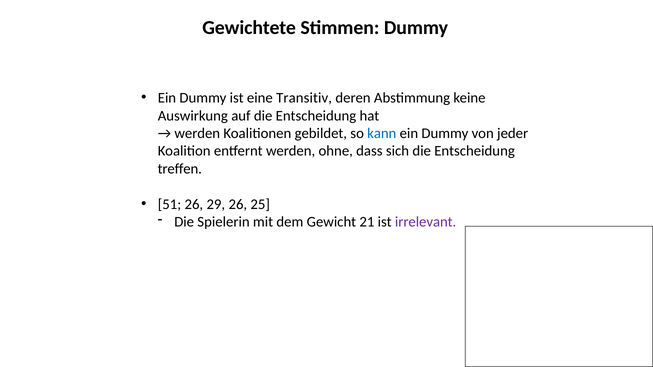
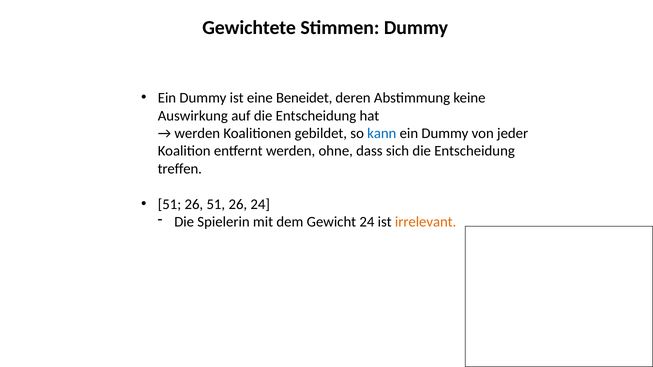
Transitiv: Transitiv -> Beneidet (304, 98)
26 29: 29 -> 51 (216, 204)
26 25: 25 -> 24 (260, 204)
Gewicht 21: 21 -> 24 (367, 222)
irrelevant colour: purple -> orange (426, 222)
